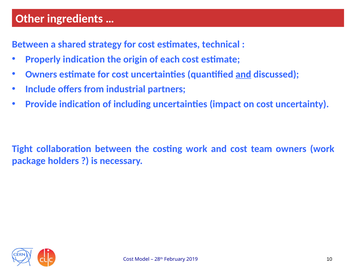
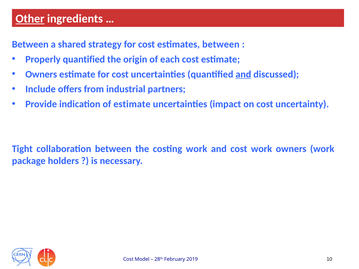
Other underline: none -> present (30, 19)
estimates technical: technical -> between (221, 44)
Properly indication: indication -> quantified (84, 59)
of including: including -> estimate (132, 104)
cost team: team -> work (261, 149)
